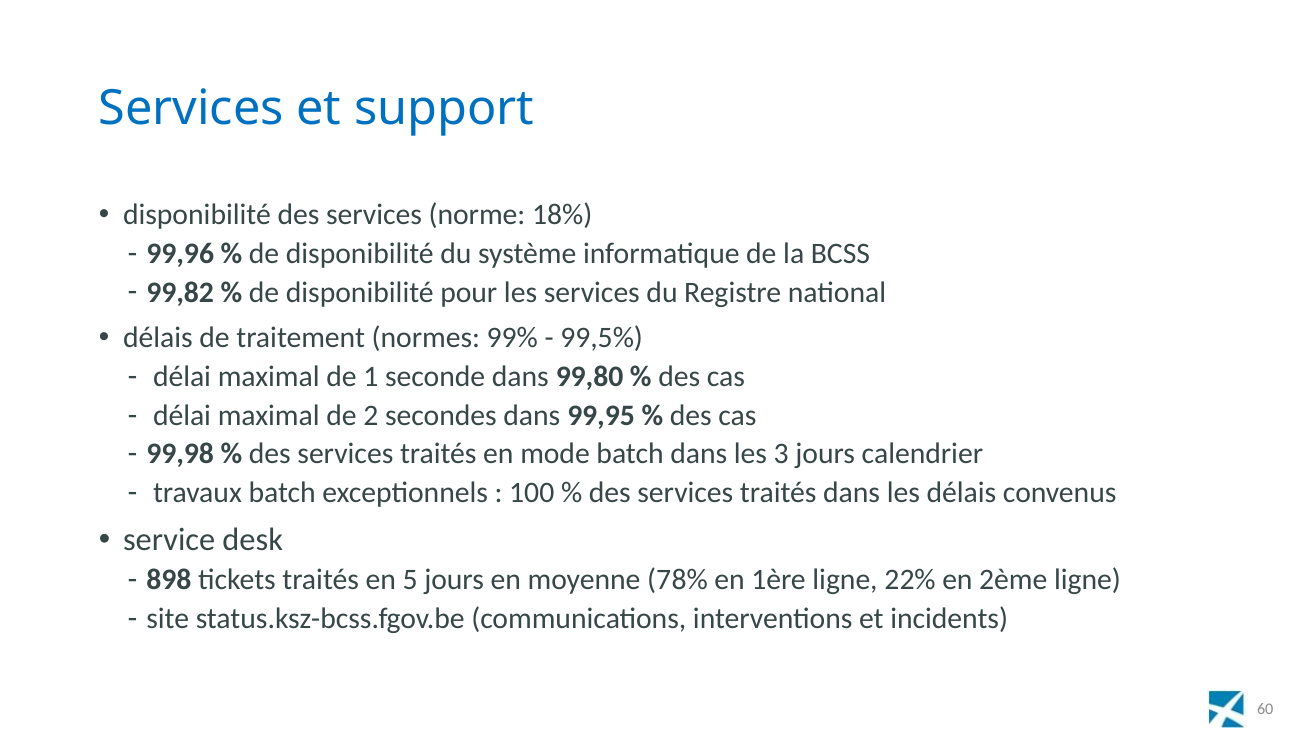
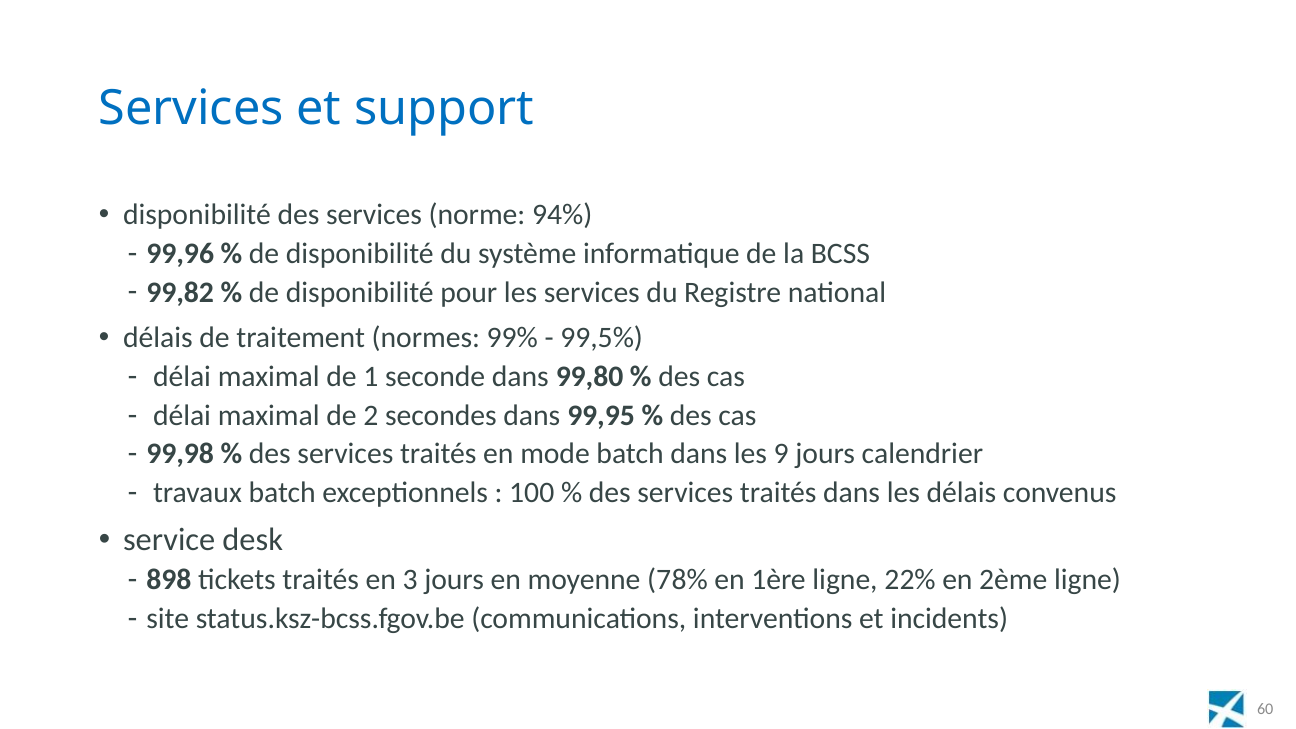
18%: 18% -> 94% (562, 215)
3: 3 -> 9 (781, 454)
5: 5 -> 3 (410, 580)
